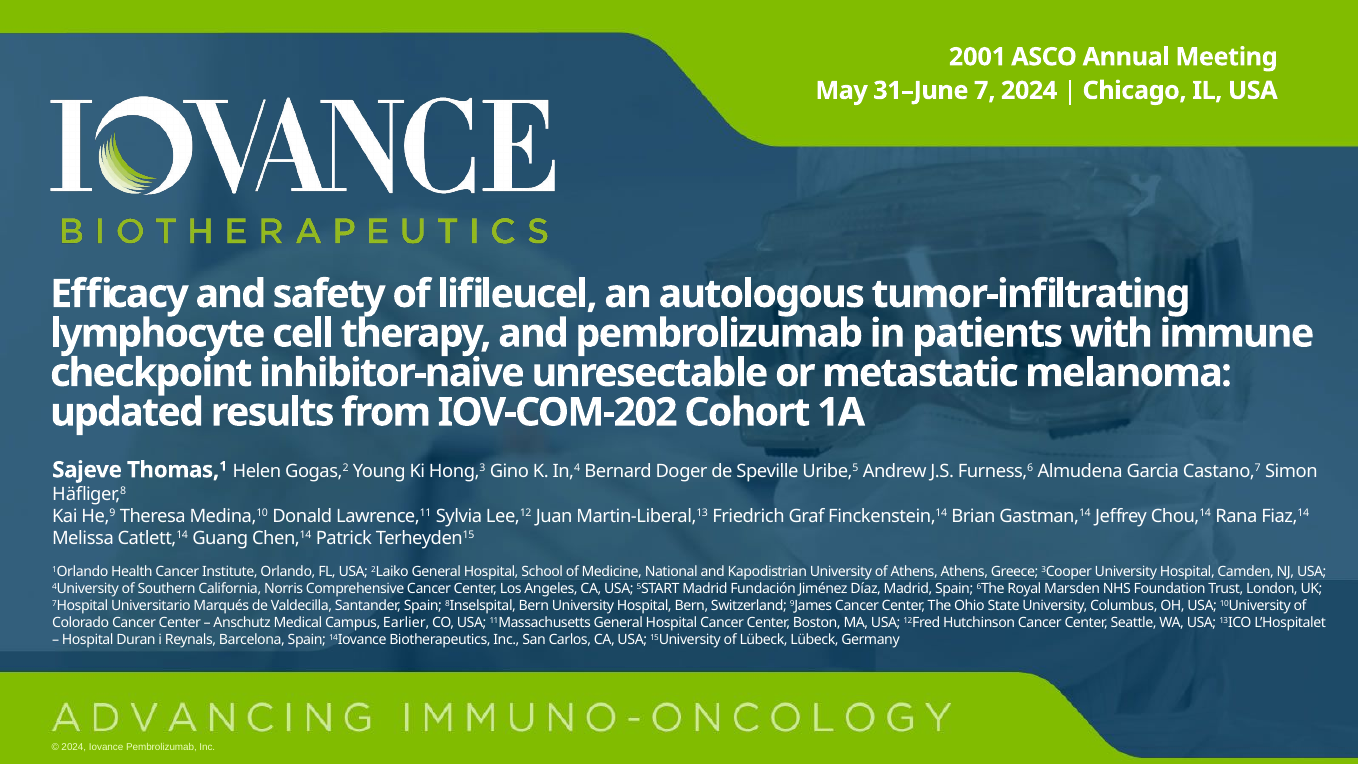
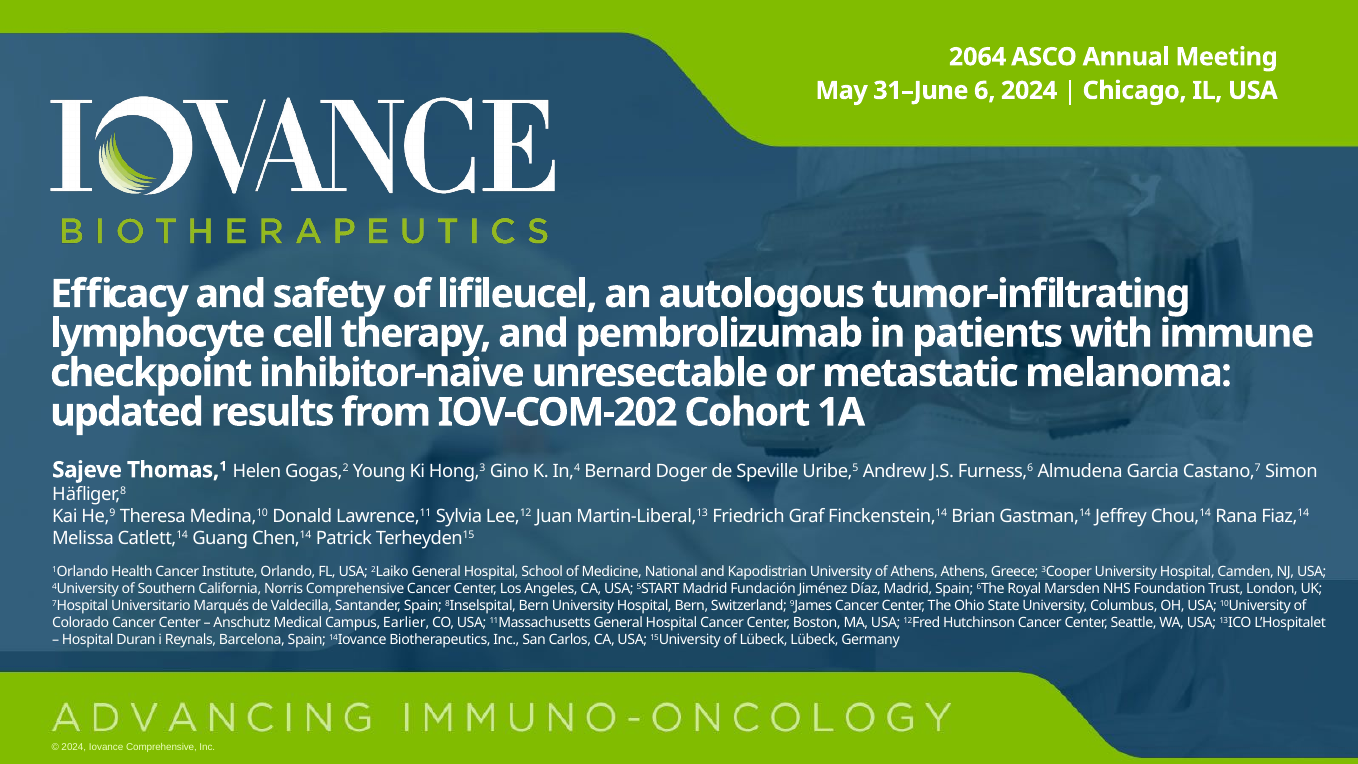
2001: 2001 -> 2064 (977, 57)
7: 7 -> 6 (985, 91)
Pembrolizumab: Pembrolizumab -> Comprehensive (161, 747)
